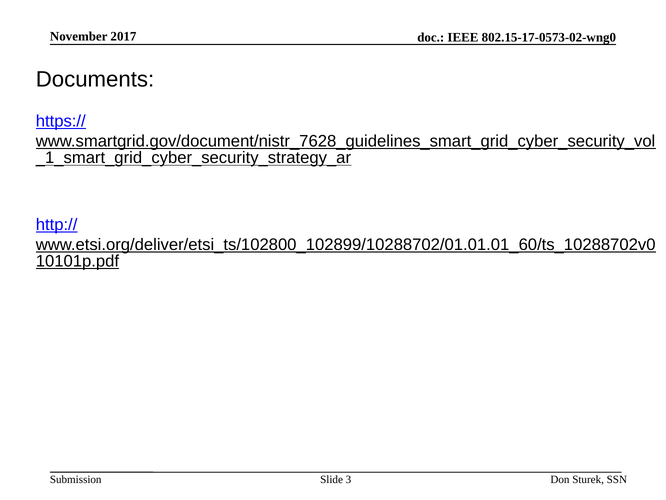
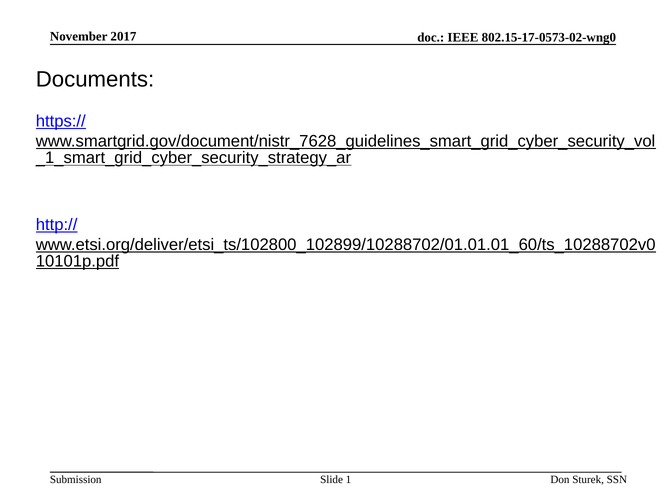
3: 3 -> 1 (349, 479)
